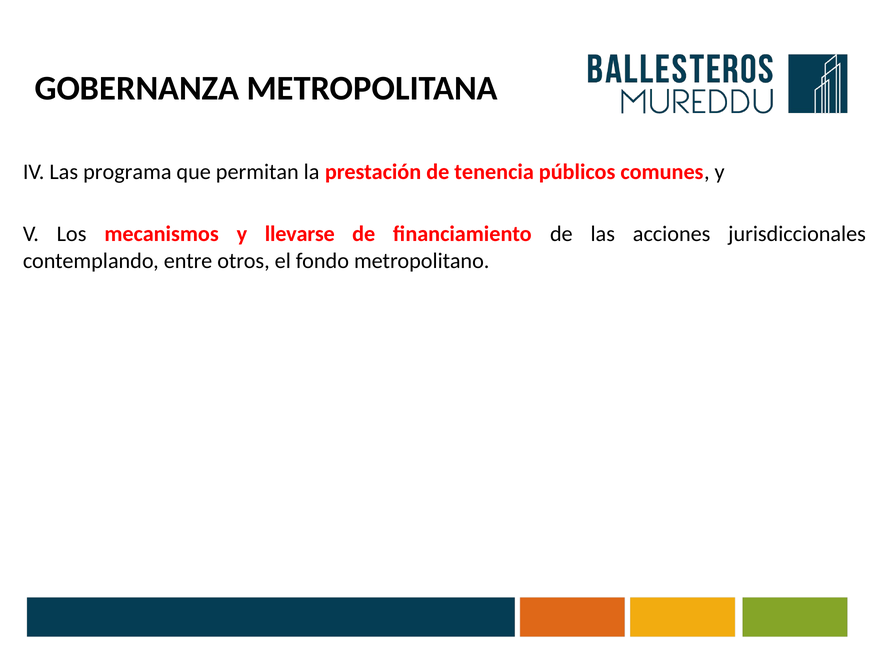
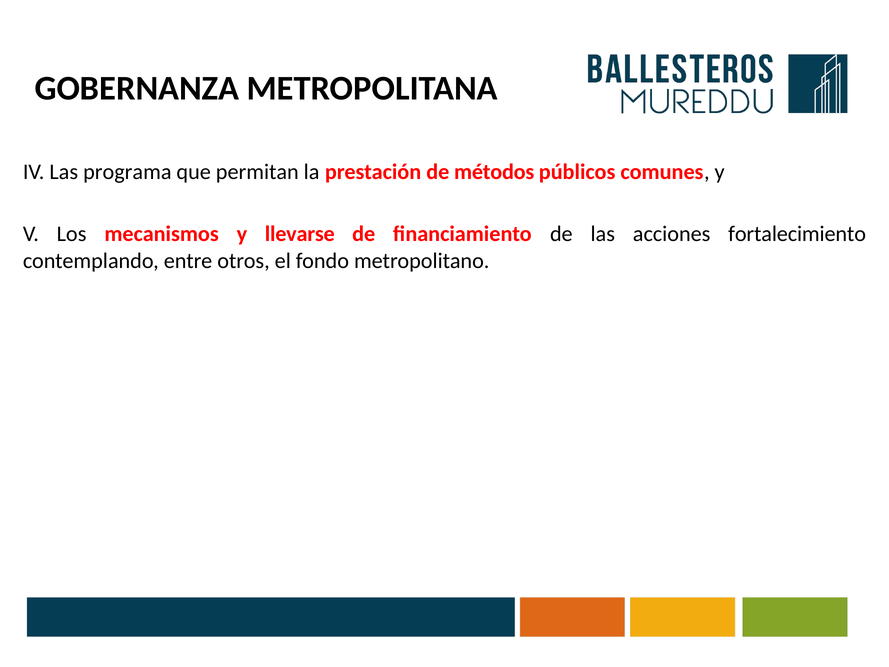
tenencia: tenencia -> métodos (494, 172)
jurisdiccionales: jurisdiccionales -> fortalecimiento (797, 234)
